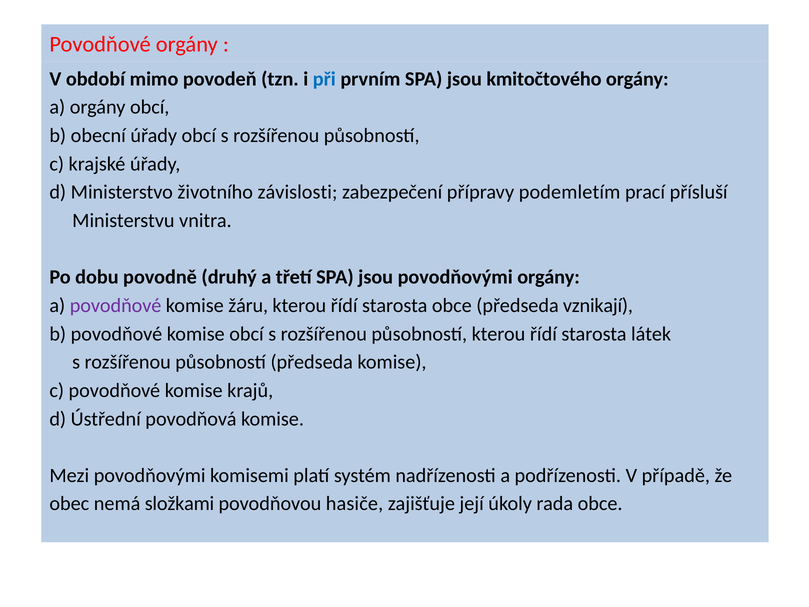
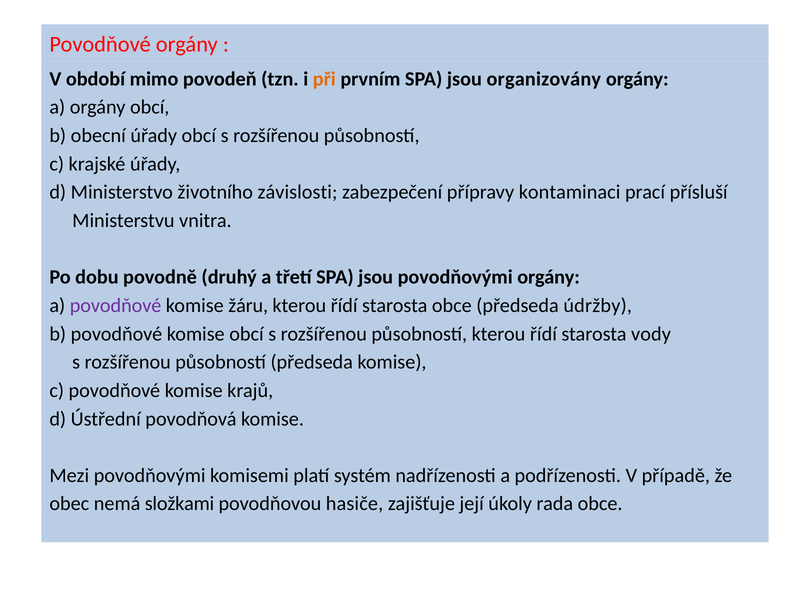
při colour: blue -> orange (324, 79)
kmitočtového: kmitočtového -> organizovány (544, 79)
podemletím: podemletím -> kontaminaci (570, 192)
vznikají: vznikají -> údržby (598, 305)
látek: látek -> vody (651, 334)
